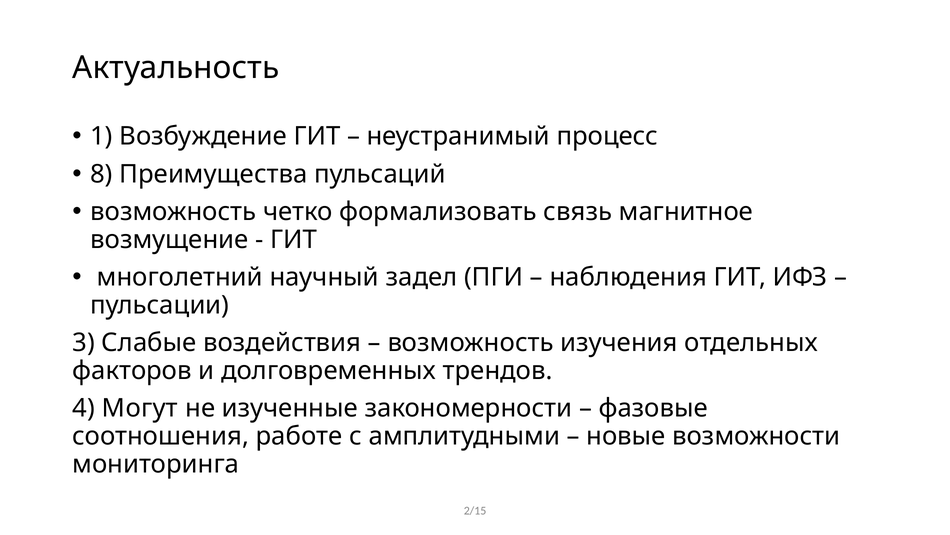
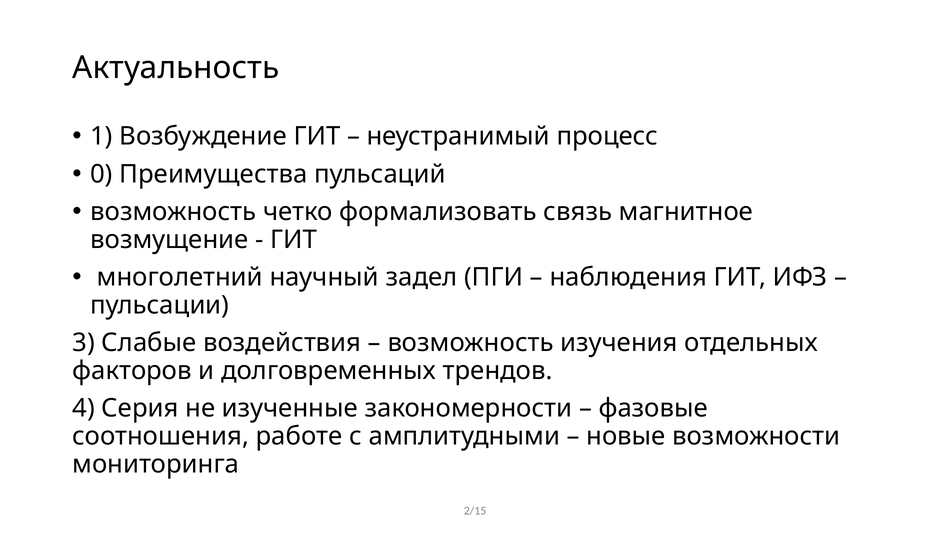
8: 8 -> 0 (101, 174)
Могут: Могут -> Серия (140, 408)
